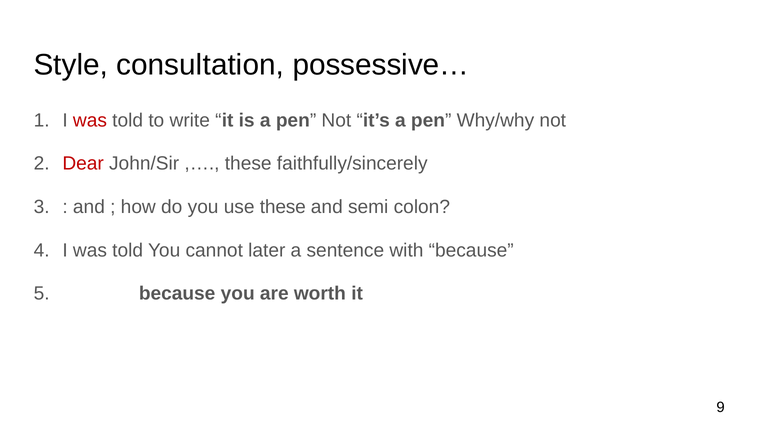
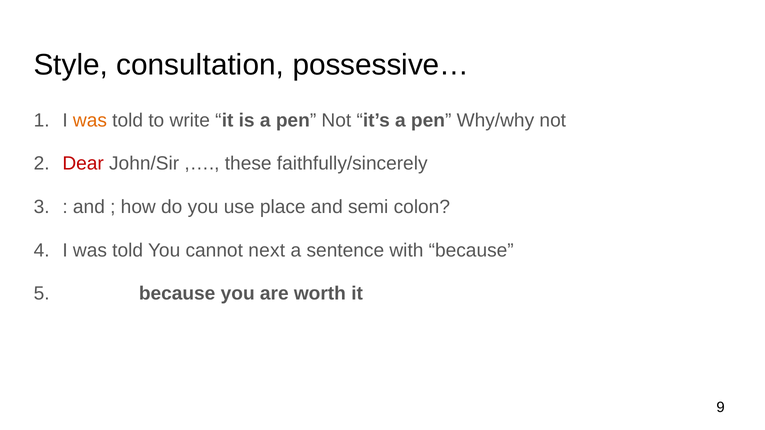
was colour: red -> orange (90, 120)
use these: these -> place (283, 207)
later: later -> next (267, 250)
